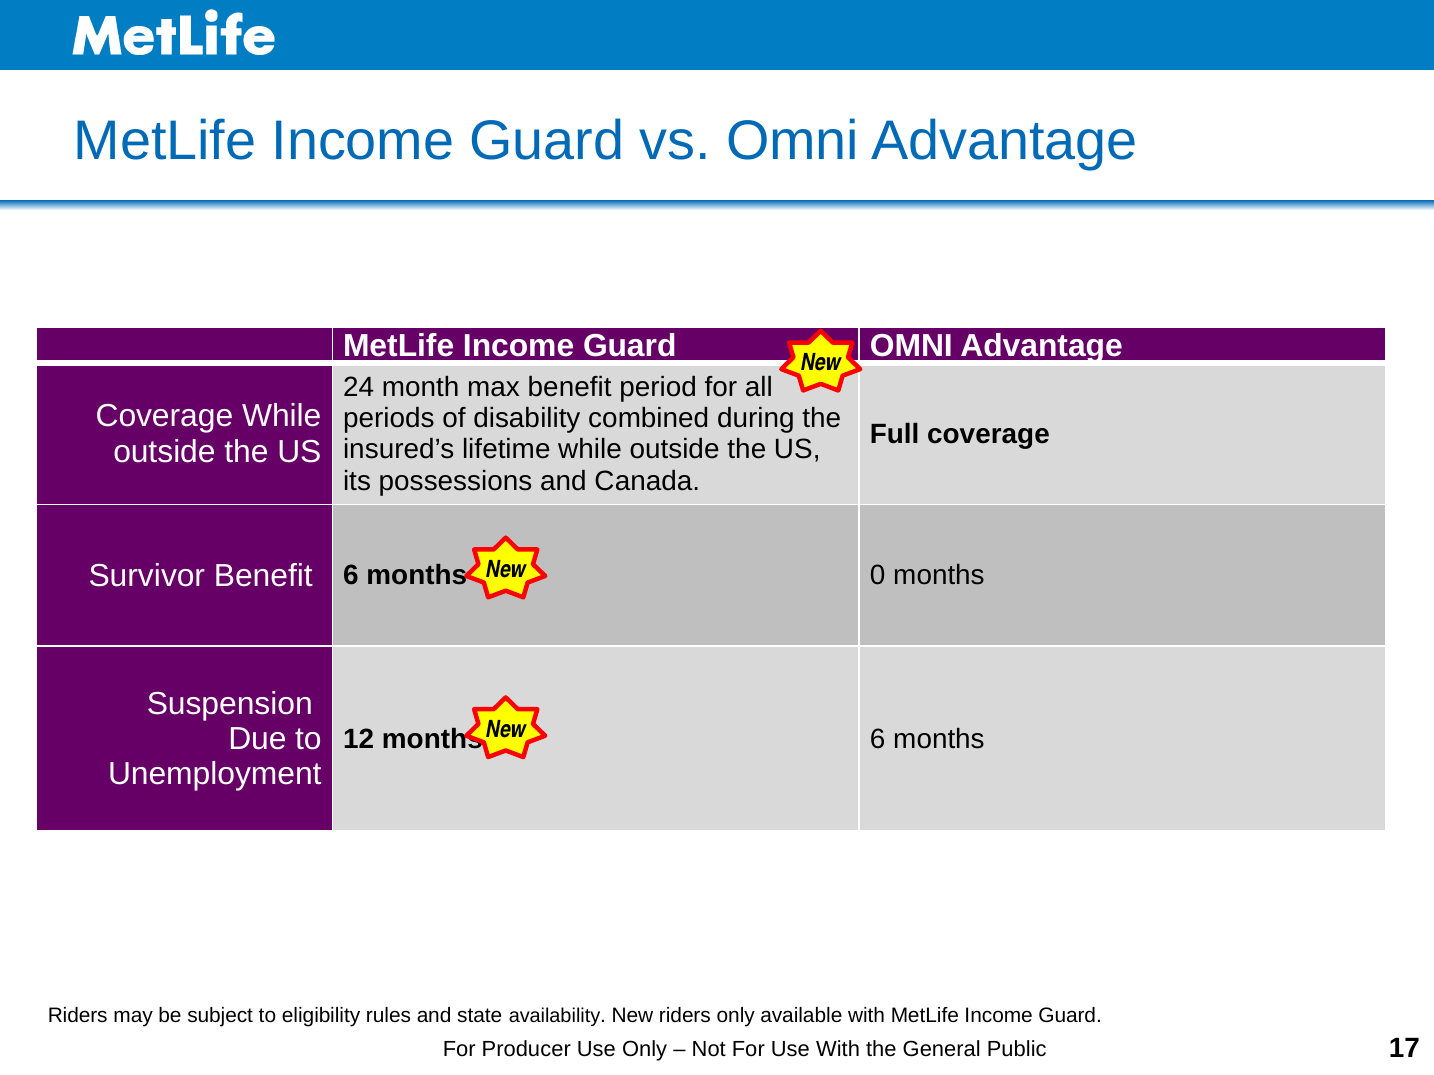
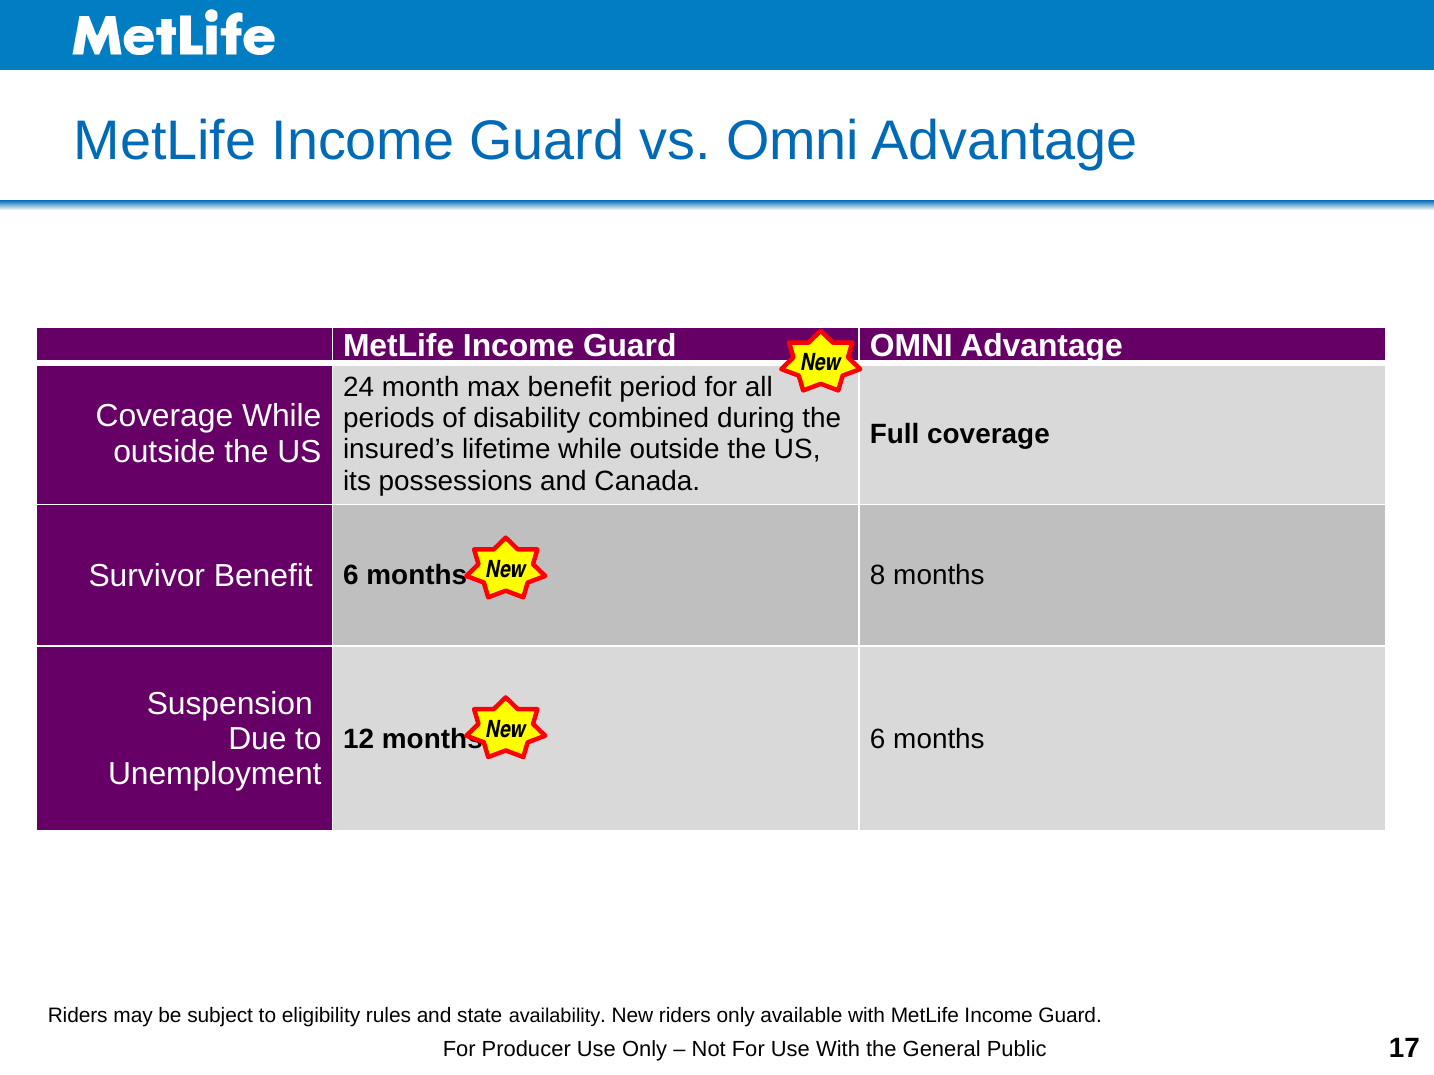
0: 0 -> 8 (878, 576)
